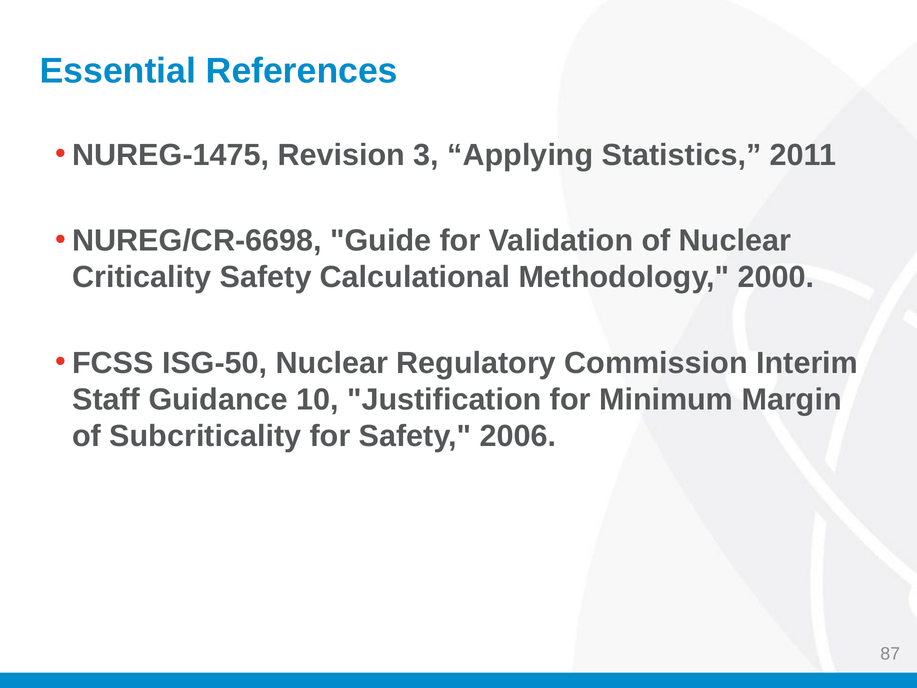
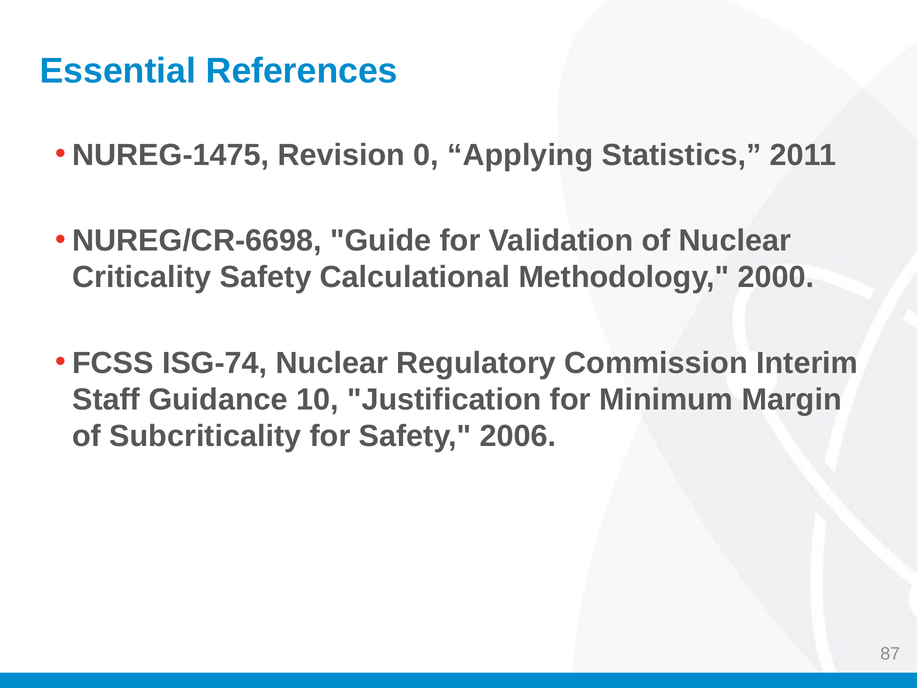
3: 3 -> 0 (426, 155)
ISG-50: ISG-50 -> ISG-74 (215, 363)
